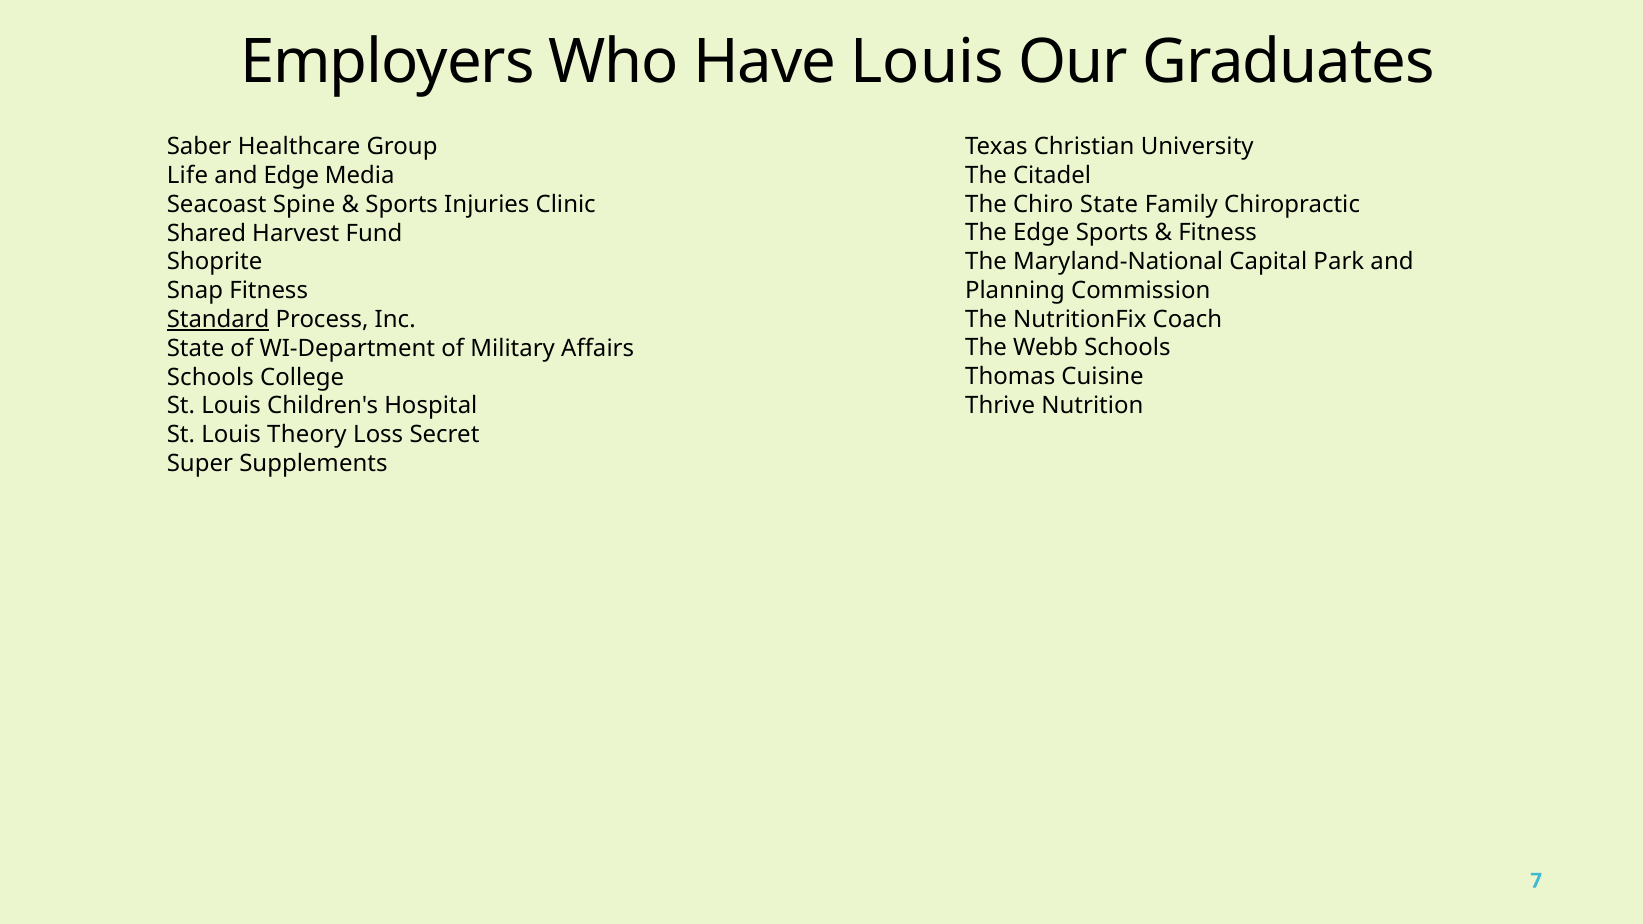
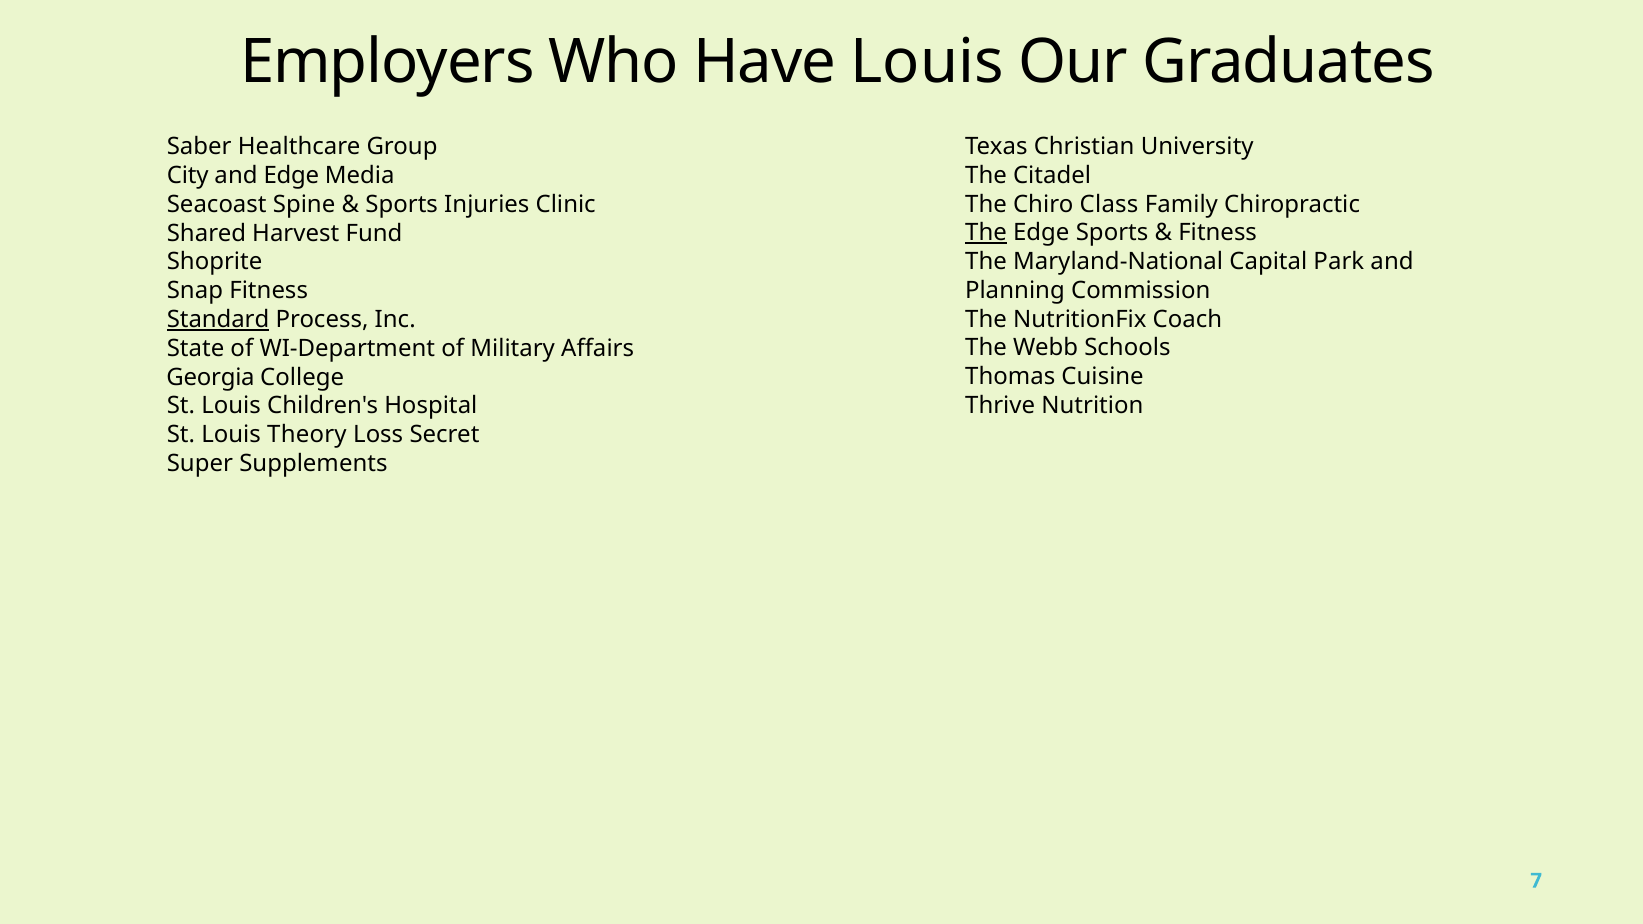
Life: Life -> City (188, 176)
Chiro State: State -> Class (1109, 204)
The underline: none -> present (986, 233)
Schools: Schools -> Georgia (211, 377)
